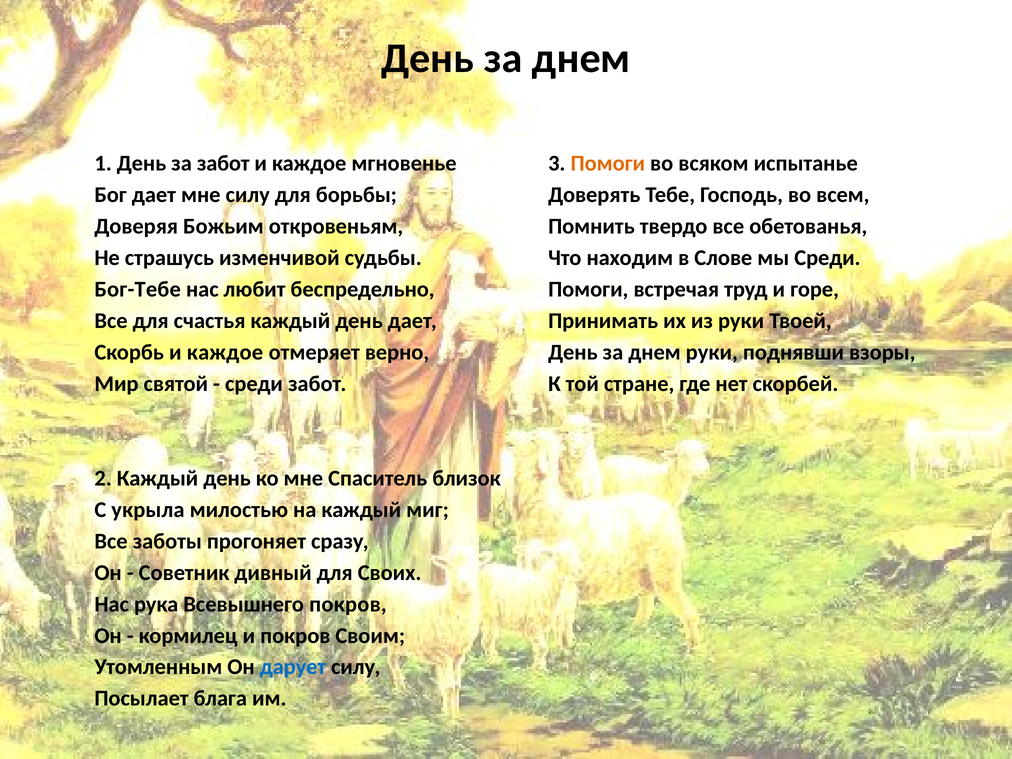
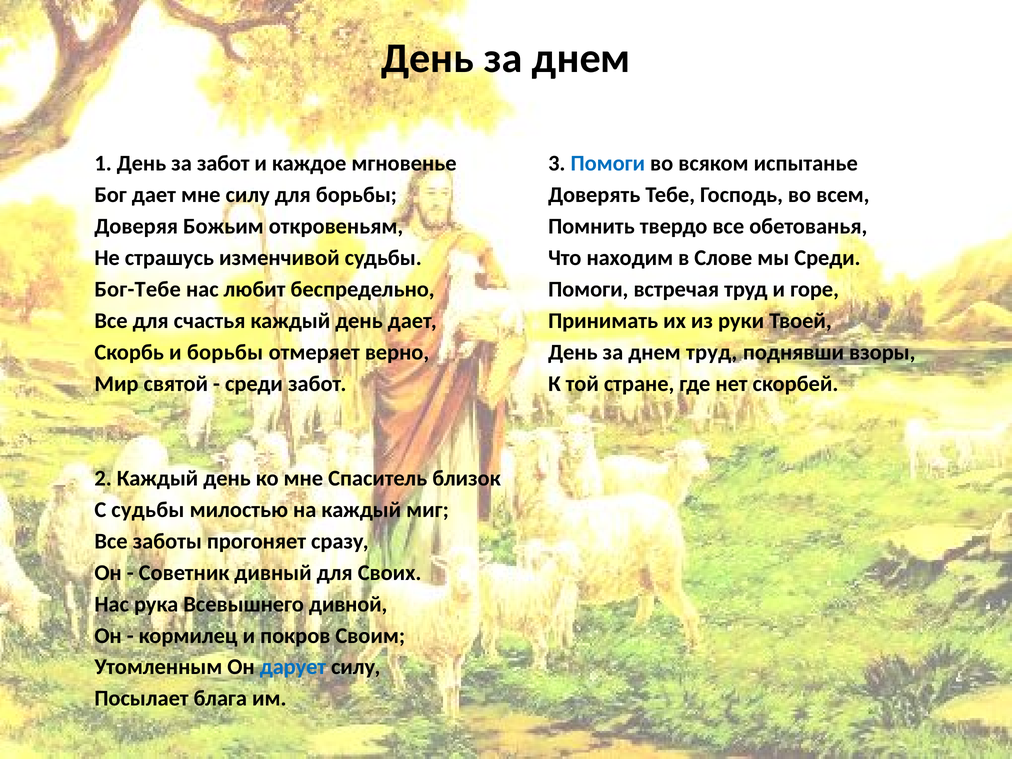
Помоги colour: orange -> blue (608, 163)
Скорбь и каждое: каждое -> борьбы (225, 352)
днем руки: руки -> труд (712, 352)
С укрыла: укрыла -> судьбы (148, 510)
Всевышнего покров: покров -> дивной (348, 604)
